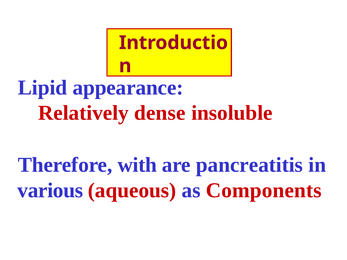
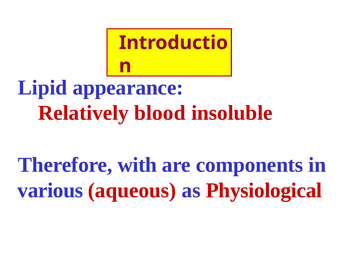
dense: dense -> blood (160, 113)
pancreatitis: pancreatitis -> components (249, 165)
Components: Components -> Physiological (264, 190)
